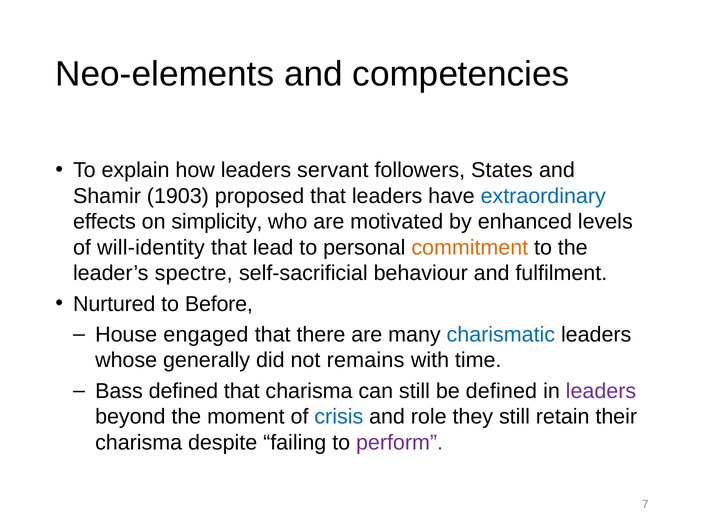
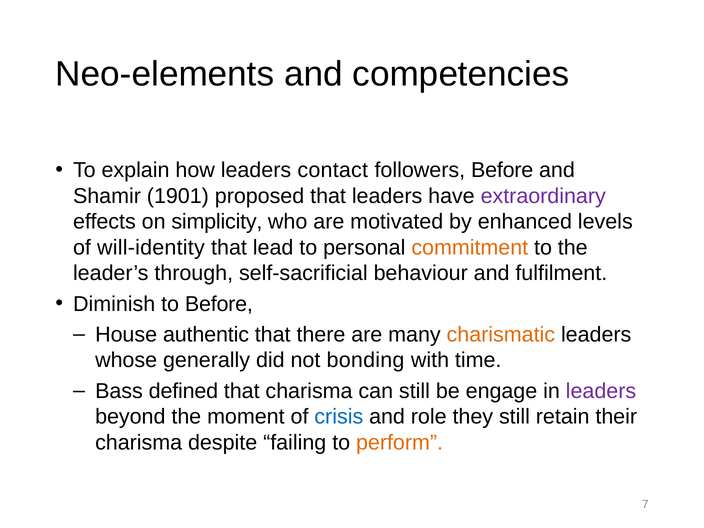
servant: servant -> contact (333, 170)
followers States: States -> Before (502, 170)
1903: 1903 -> 1901 (178, 196)
extraordinary colour: blue -> purple (543, 196)
spectre: spectre -> through (194, 273)
Nurtured: Nurtured -> Diminish (114, 304)
engaged: engaged -> authentic (206, 335)
charismatic colour: blue -> orange (501, 335)
remains: remains -> bonding (366, 360)
be defined: defined -> engage (501, 391)
perform colour: purple -> orange (400, 443)
